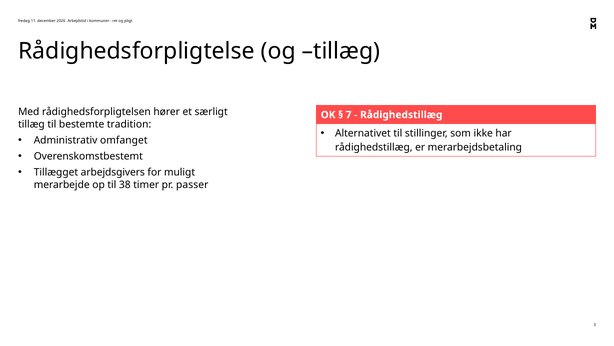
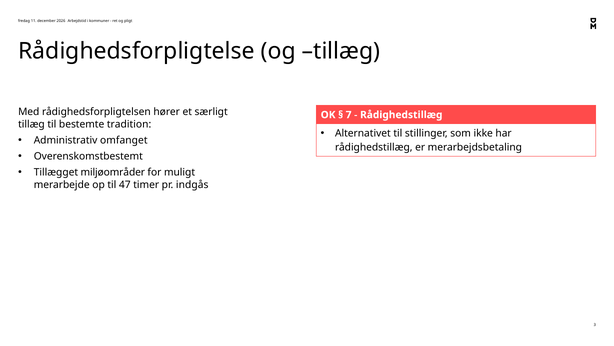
arbejdsgivers: arbejdsgivers -> miljøområder (113, 172)
38: 38 -> 47 (125, 185)
passer: passer -> indgås (192, 185)
